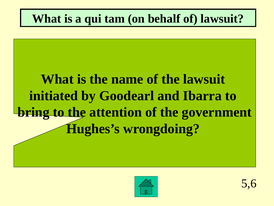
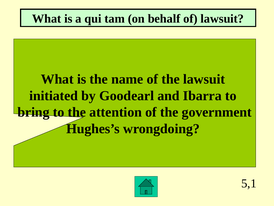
5,6: 5,6 -> 5,1 (249, 183)
